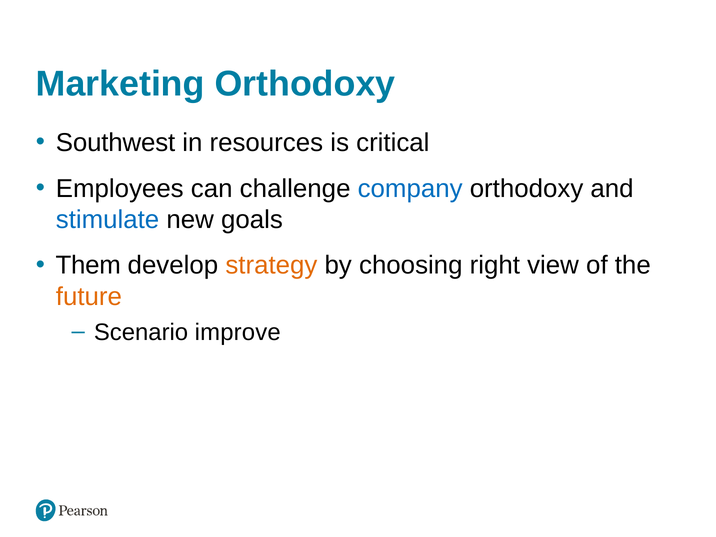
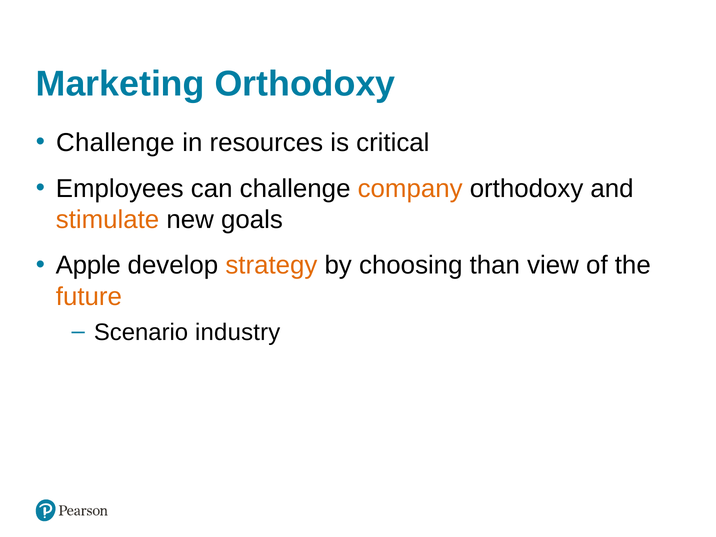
Southwest: Southwest -> Challenge (115, 143)
company colour: blue -> orange (410, 189)
stimulate colour: blue -> orange (108, 220)
Them: Them -> Apple (88, 265)
right: right -> than (495, 265)
improve: improve -> industry (238, 332)
